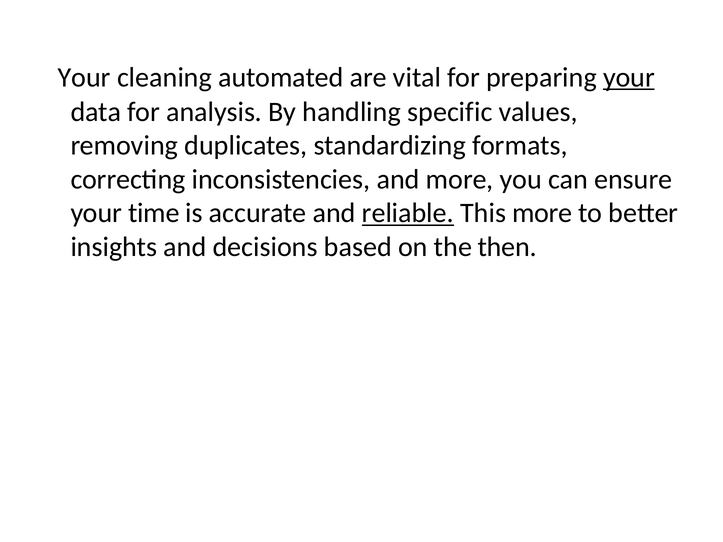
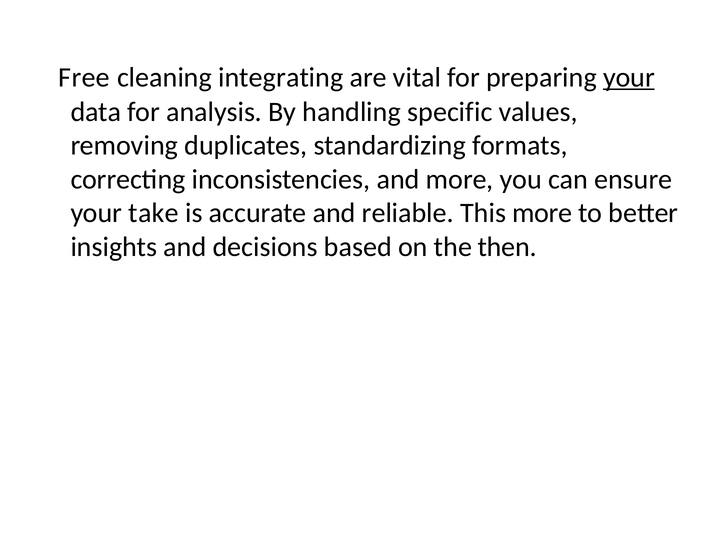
Your: Your -> Free (84, 77)
automated: automated -> integrating (281, 77)
time: time -> take (154, 213)
reliable underline: present -> none (408, 213)
